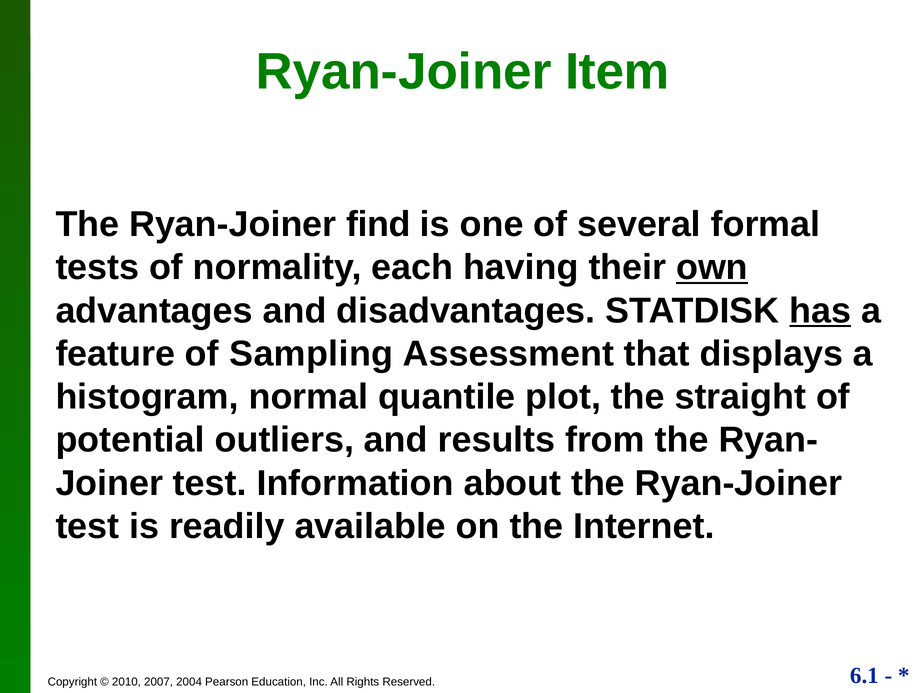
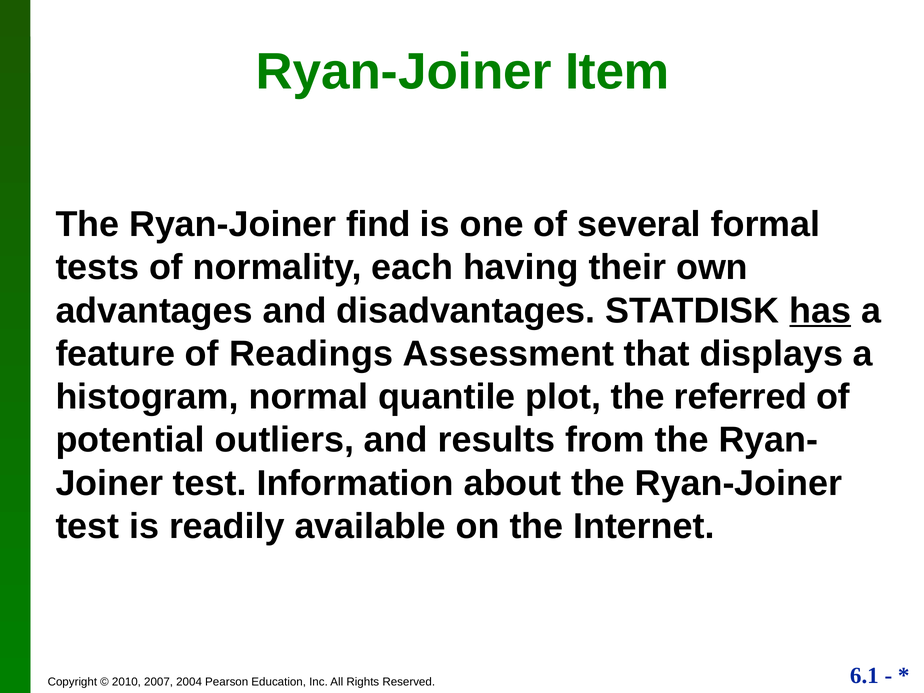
own underline: present -> none (712, 268)
Sampling: Sampling -> Readings (311, 354)
straight: straight -> referred (741, 397)
